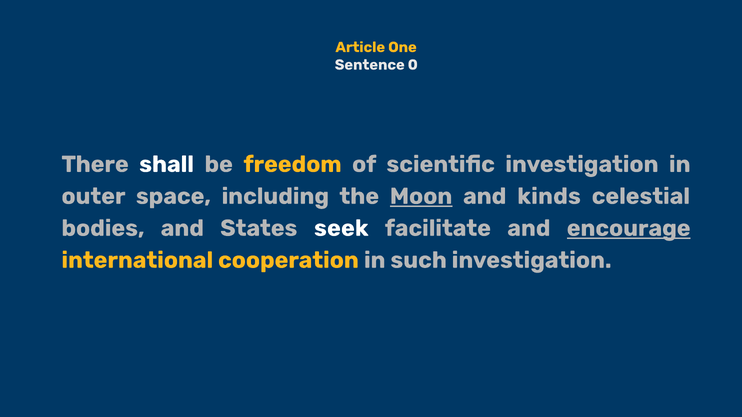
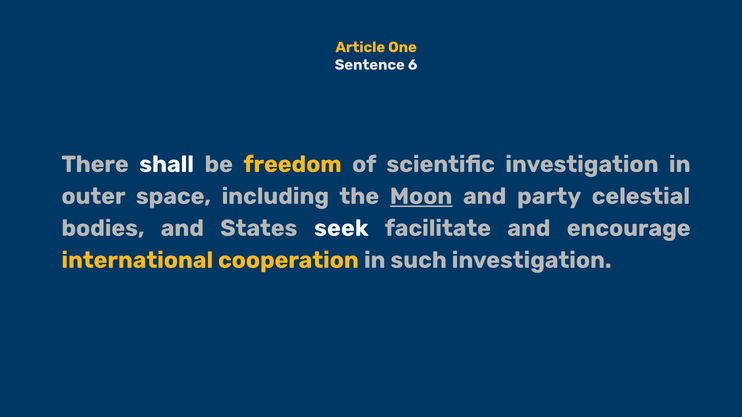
0: 0 -> 6 (413, 65)
kinds: kinds -> party (549, 196)
encourage underline: present -> none (629, 228)
